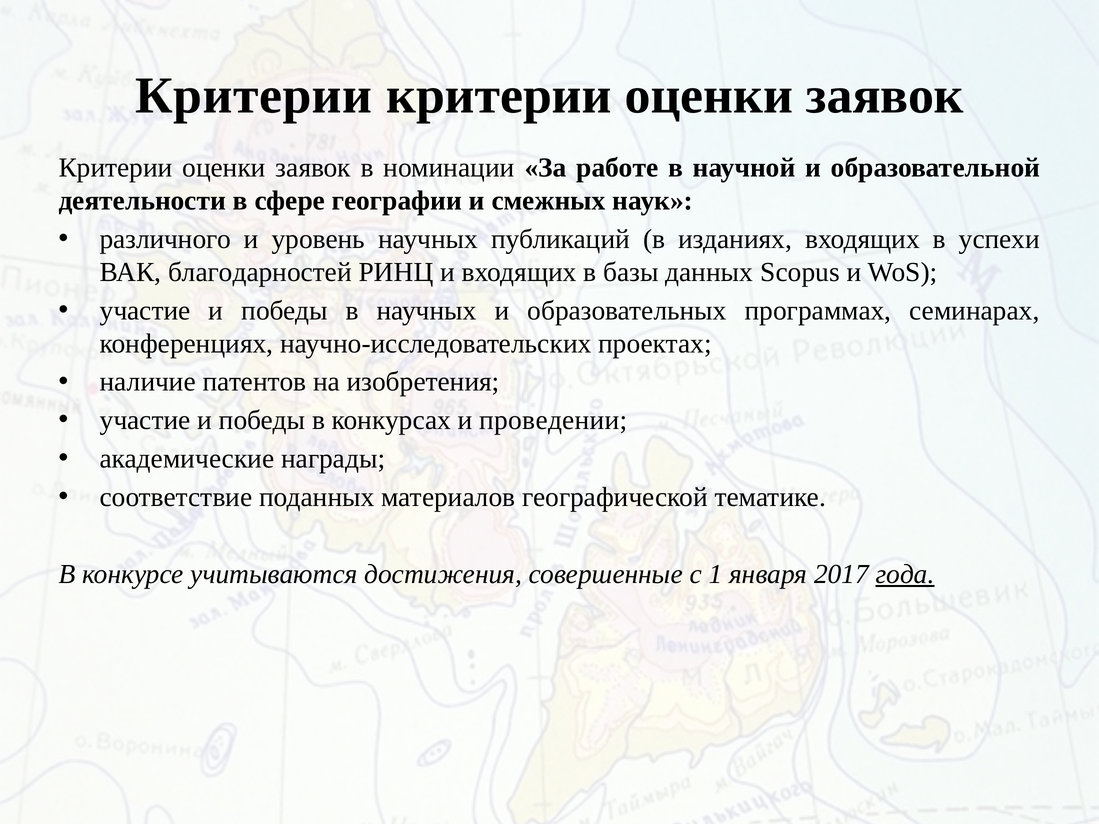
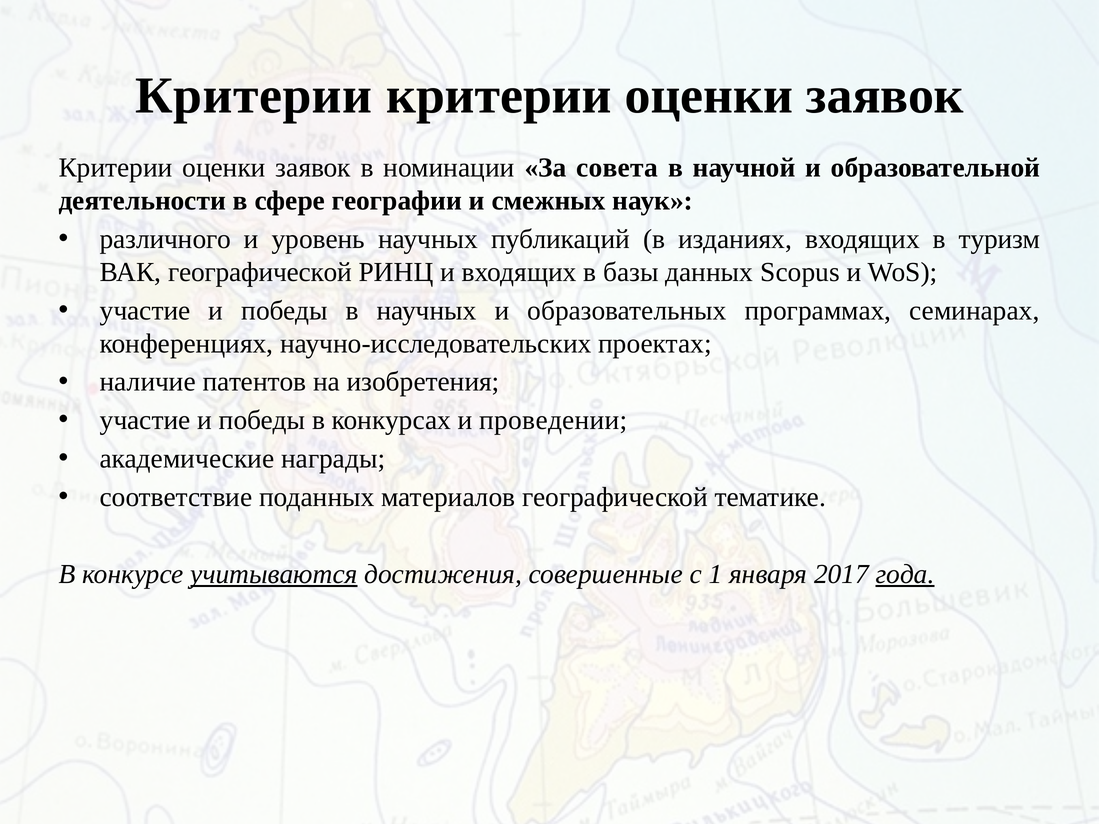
работе: работе -> совета (617, 168)
успехи: успехи -> туризм (999, 239)
ВАК благодарностей: благодарностей -> географической (260, 272)
учитываются underline: none -> present (274, 574)
